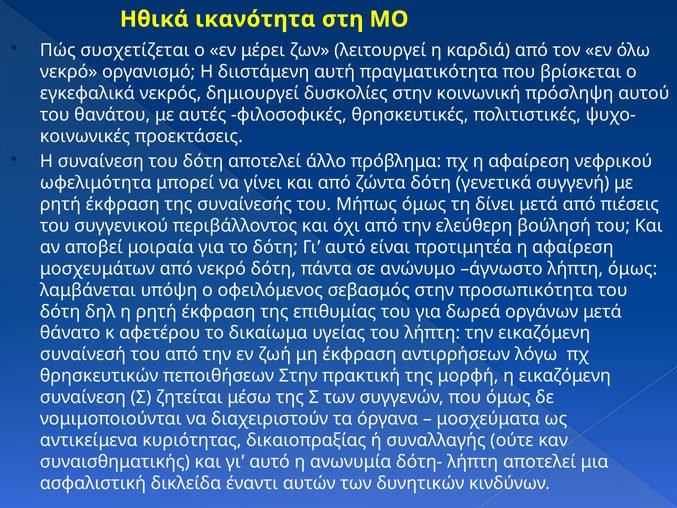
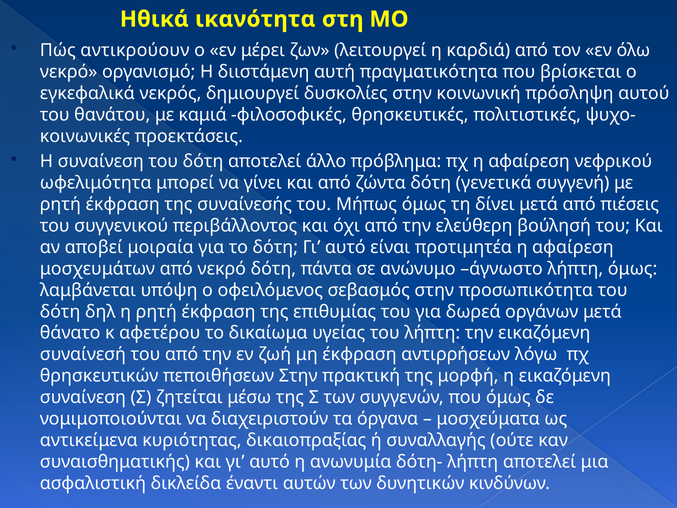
συσχετίζεται: συσχετίζεται -> αντικρούουν (135, 51)
αυτές: αυτές -> καμιά (203, 115)
